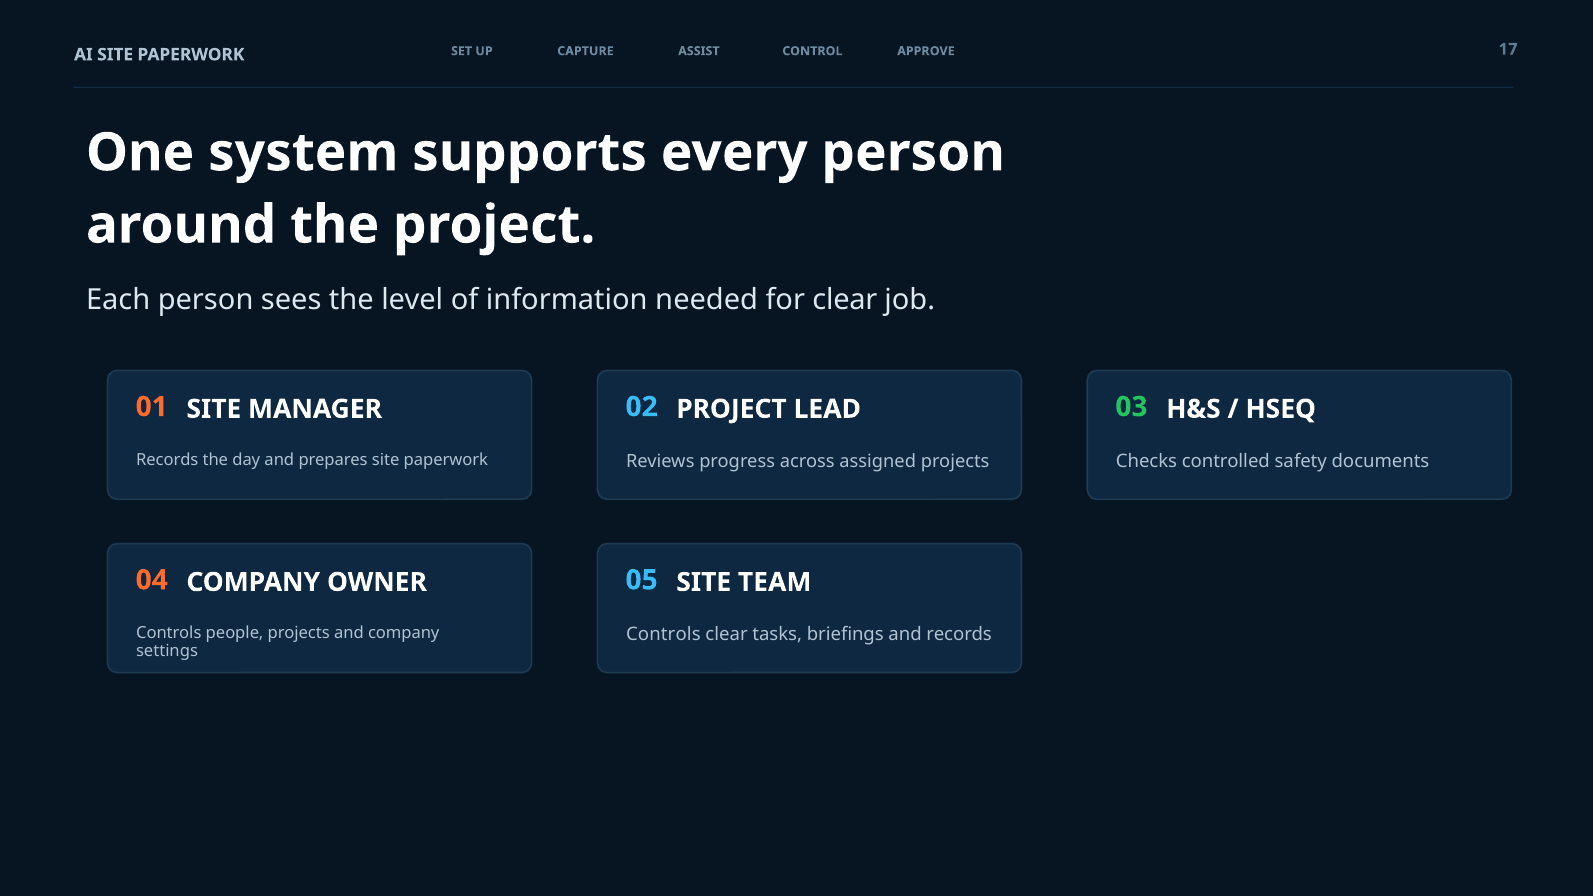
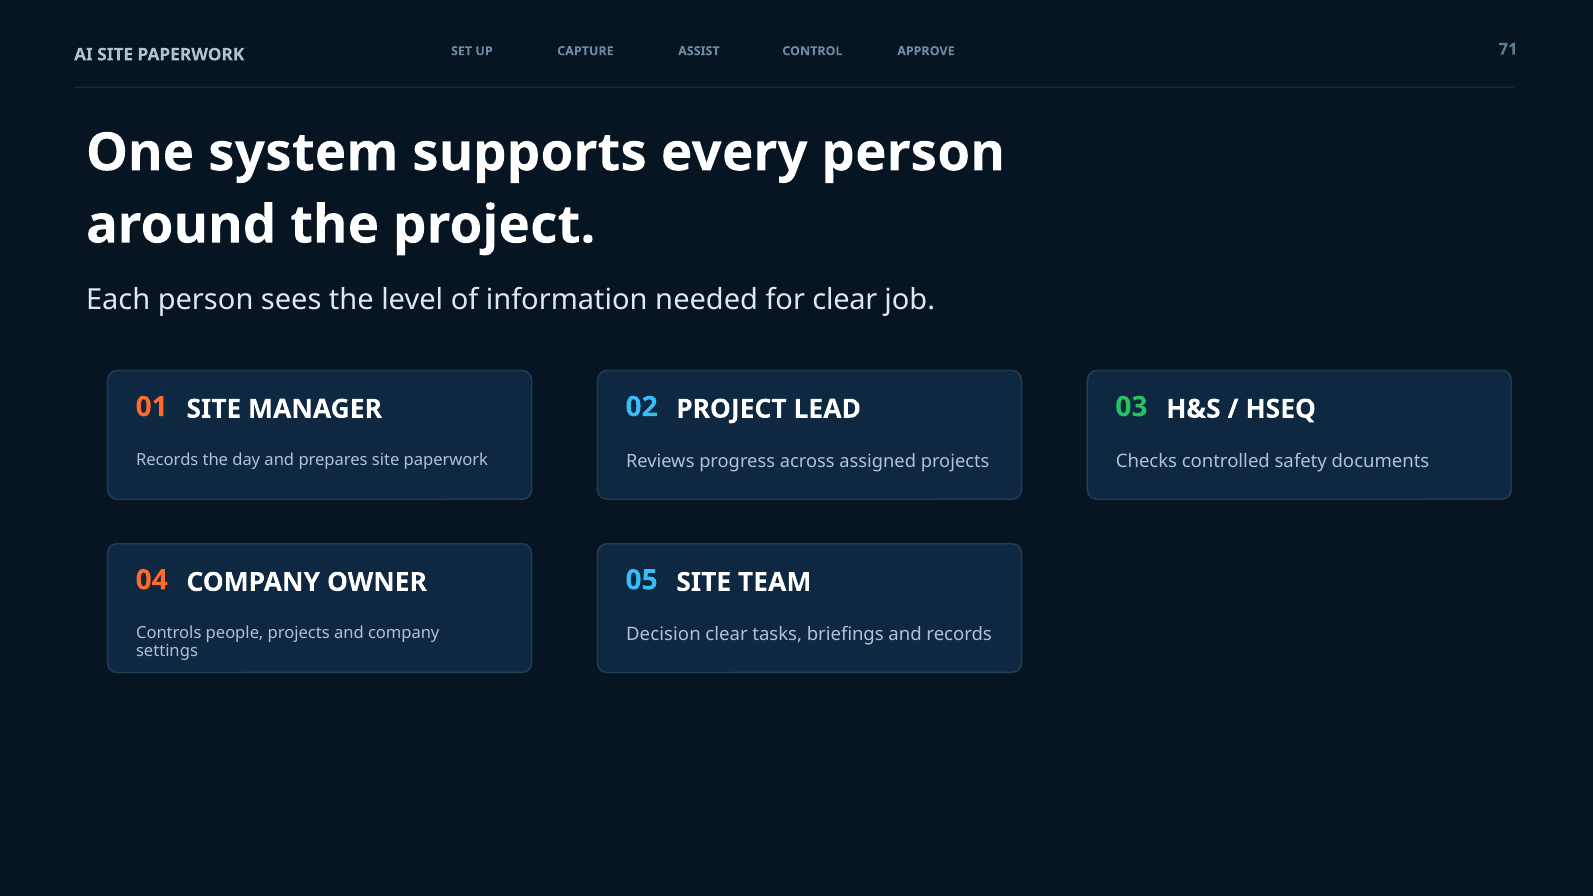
17: 17 -> 71 (1508, 49)
Controls: Controls -> Decision (663, 635)
